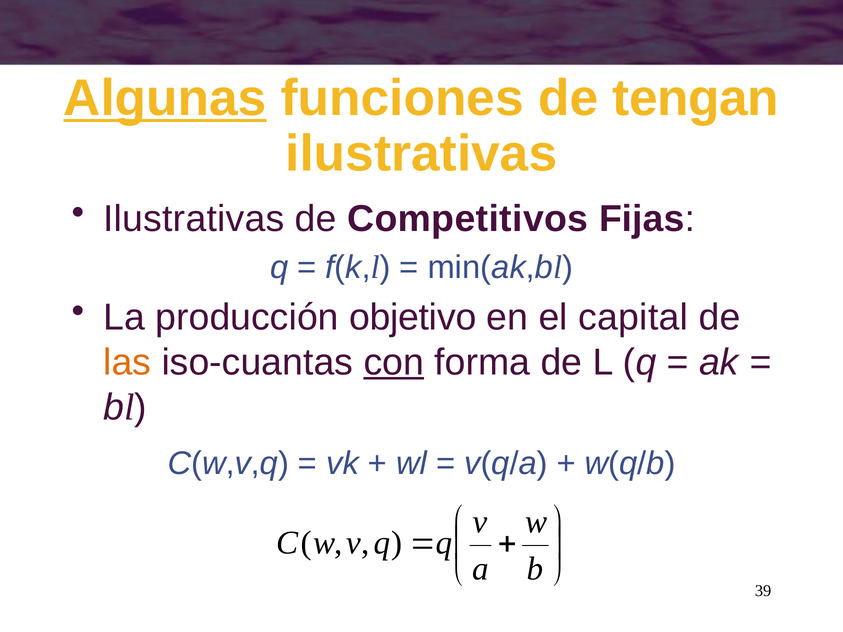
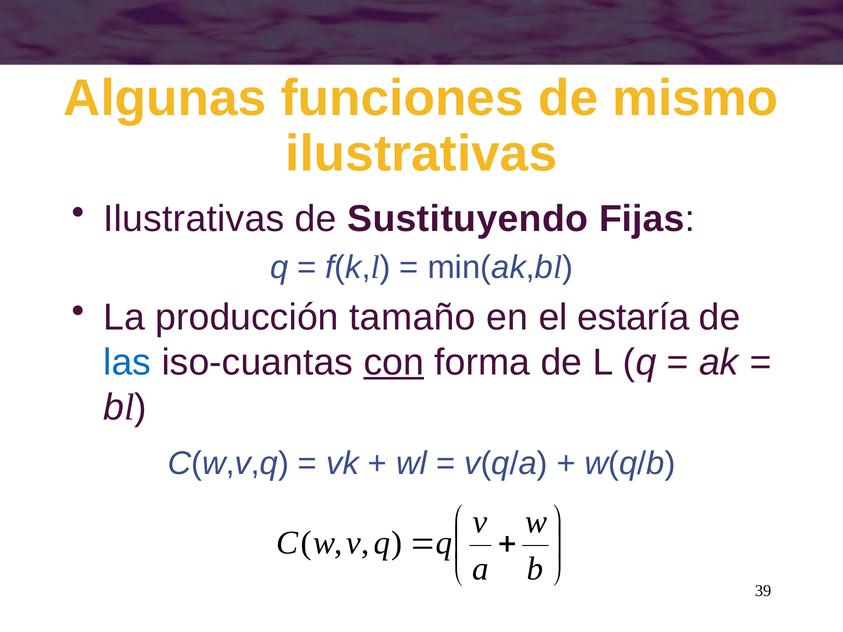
Algunas underline: present -> none (165, 98)
tengan: tengan -> mismo (695, 98)
Competitivos: Competitivos -> Sustituyendo (468, 219)
objetivo: objetivo -> tamaño (412, 317)
capital: capital -> estaría (633, 317)
las colour: orange -> blue (127, 362)
